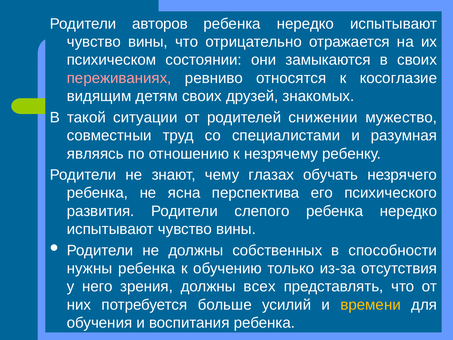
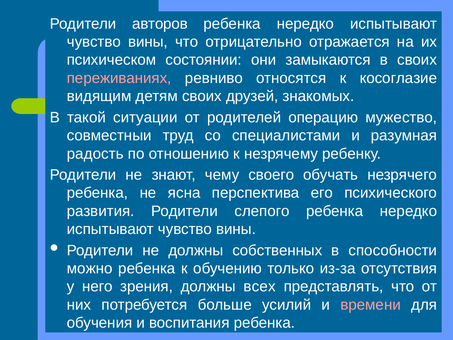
снижении: снижении -> операцию (323, 117)
являясь: являясь -> радость (95, 154)
глазах: глазах -> своего (271, 175)
нужны: нужны -> можно (90, 268)
времени colour: yellow -> pink (371, 305)
